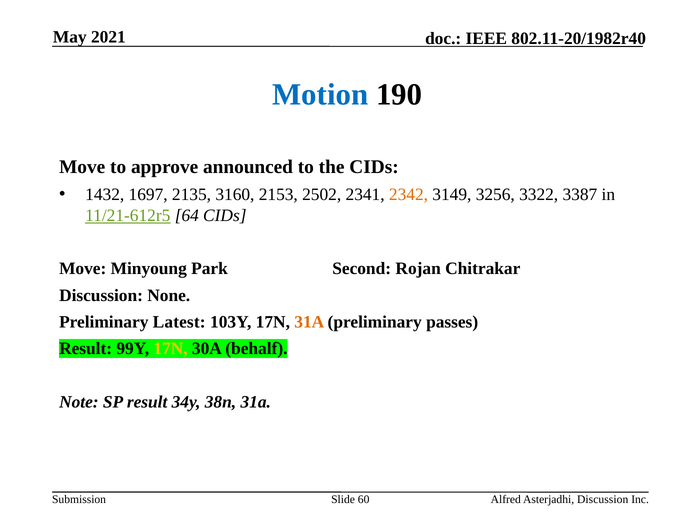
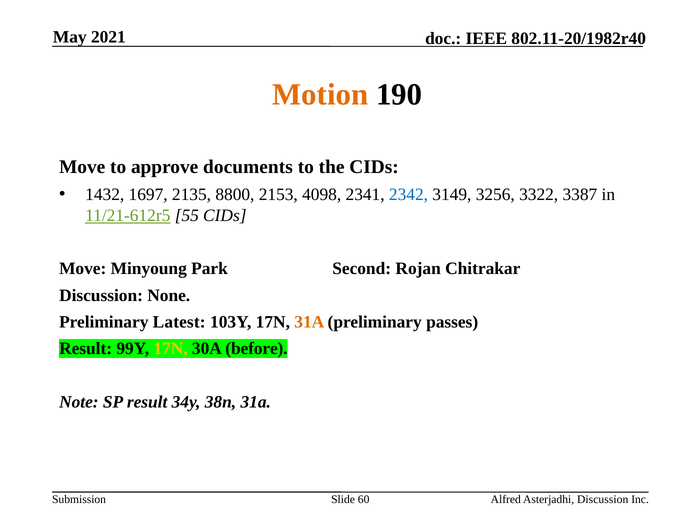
Motion colour: blue -> orange (320, 95)
announced: announced -> documents (248, 167)
3160: 3160 -> 8800 (235, 195)
2502: 2502 -> 4098 (322, 195)
2342 colour: orange -> blue (409, 195)
64: 64 -> 55 (187, 216)
behalf: behalf -> before (256, 349)
